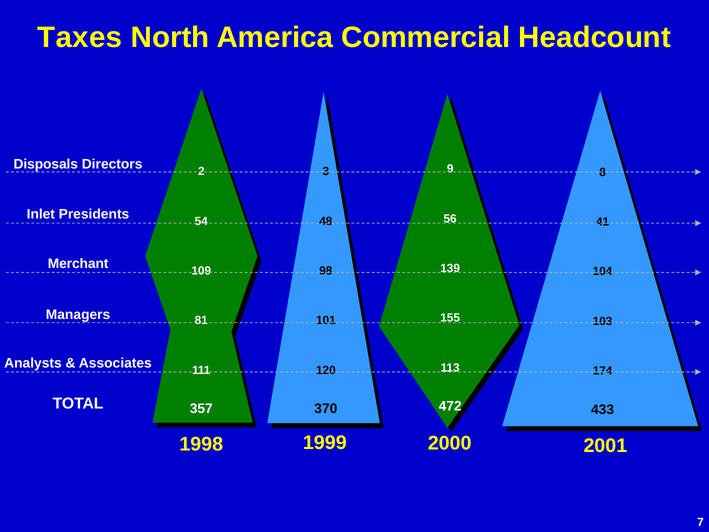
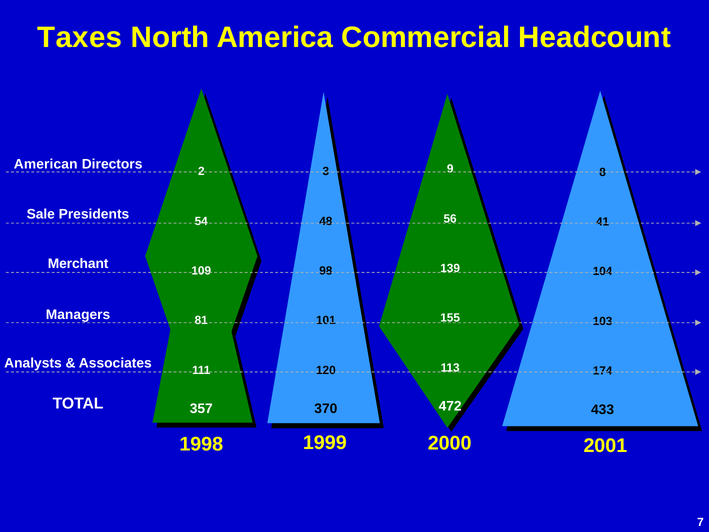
Disposals: Disposals -> American (46, 164)
Inlet: Inlet -> Sale (41, 214)
